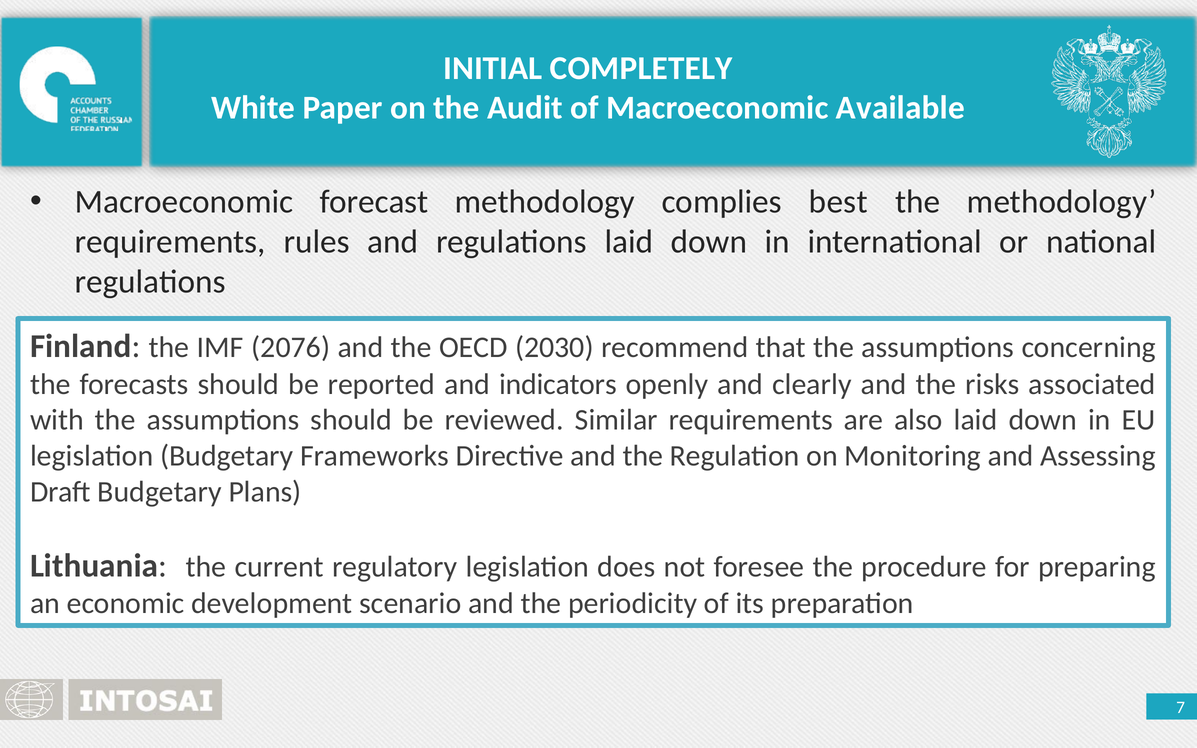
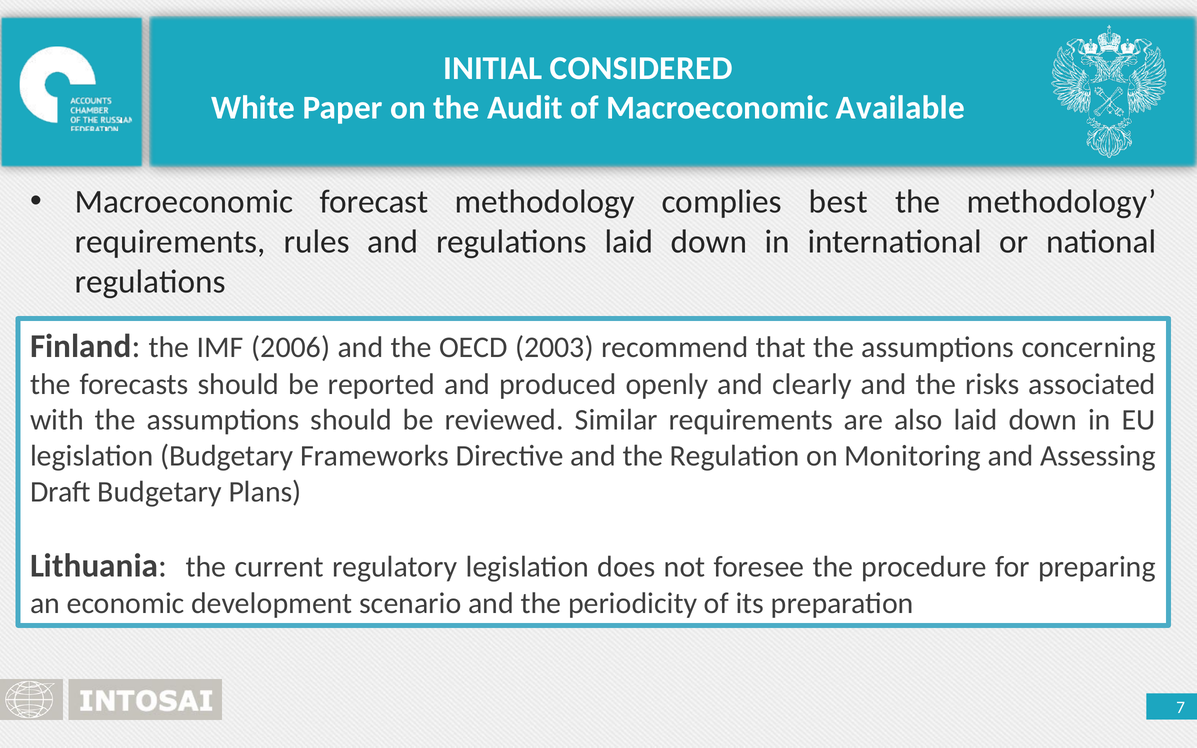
COMPLETELY: COMPLETELY -> CONSIDERED (641, 68)
2076: 2076 -> 2006 (291, 348)
2030: 2030 -> 2003 (554, 348)
indicators: indicators -> produced (558, 384)
